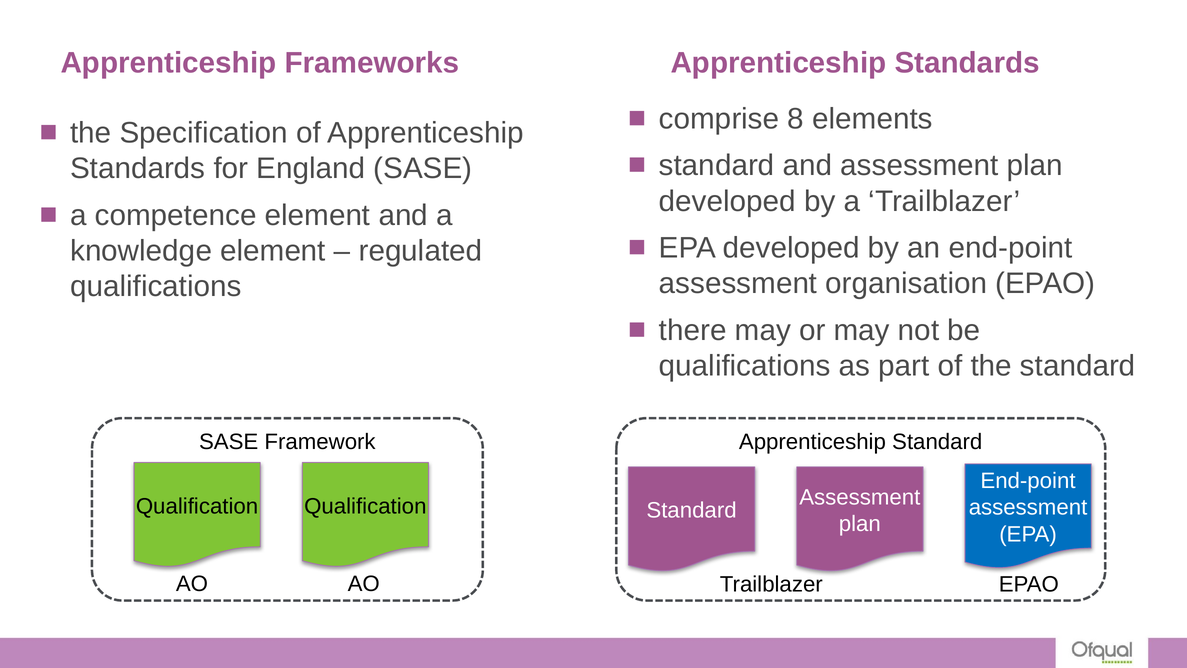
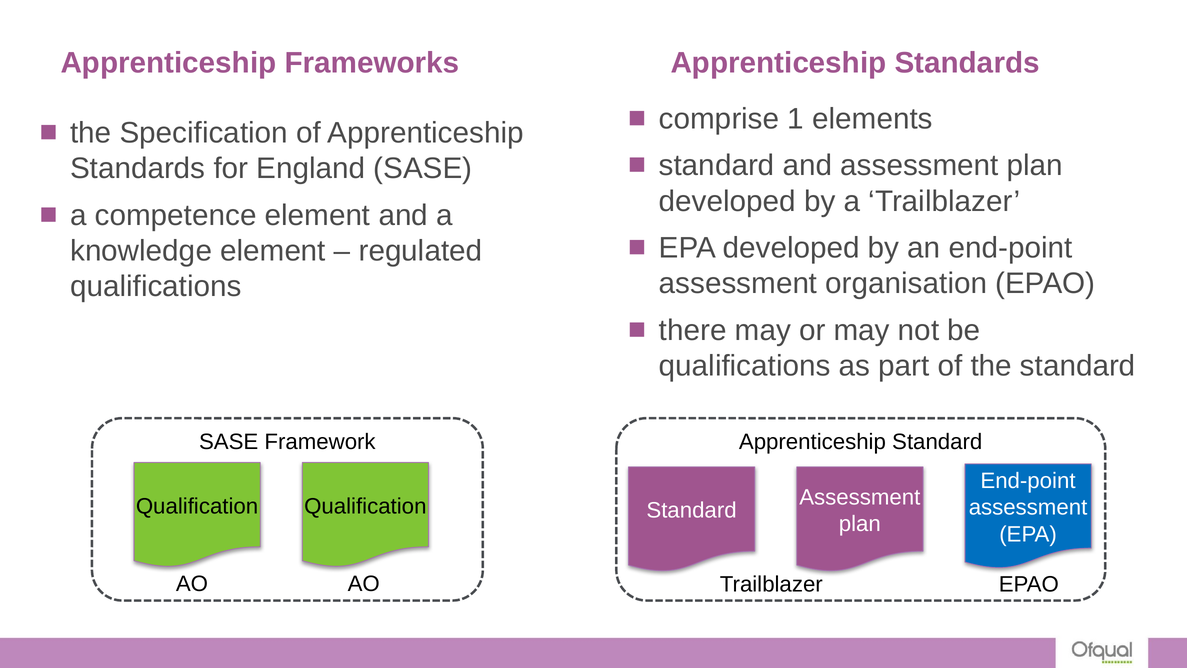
8: 8 -> 1 (796, 119)
